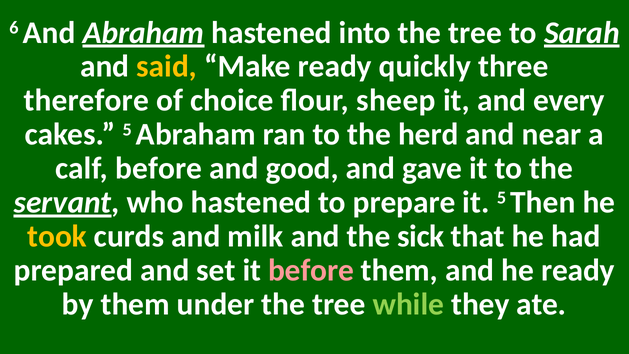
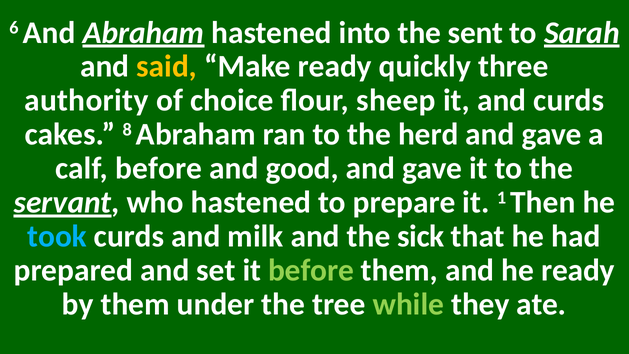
into the tree: tree -> sent (475, 33)
therefore: therefore -> authority (86, 101)
and every: every -> curds (569, 101)
cakes 5: 5 -> 8 (127, 129)
herd and near: near -> gave (552, 135)
it 5: 5 -> 1 (502, 197)
took colour: yellow -> light blue (57, 236)
before colour: pink -> light green (311, 270)
